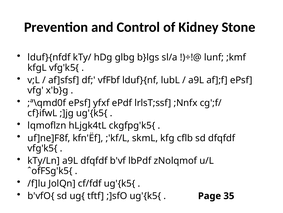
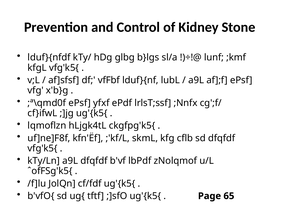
35: 35 -> 65 (229, 195)
